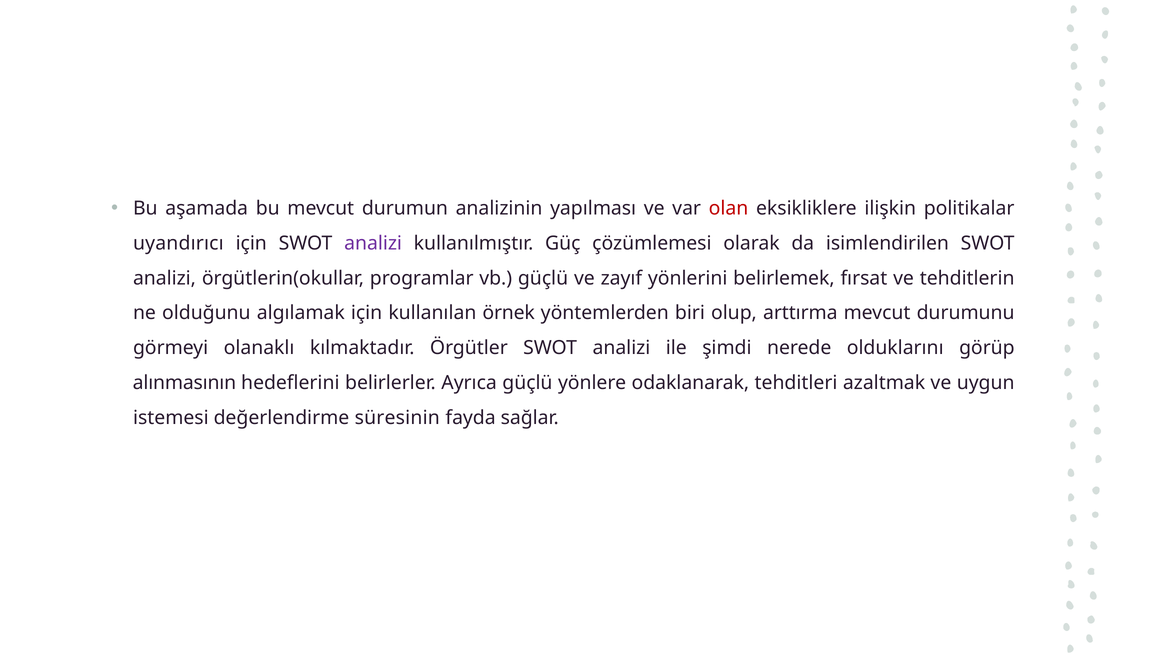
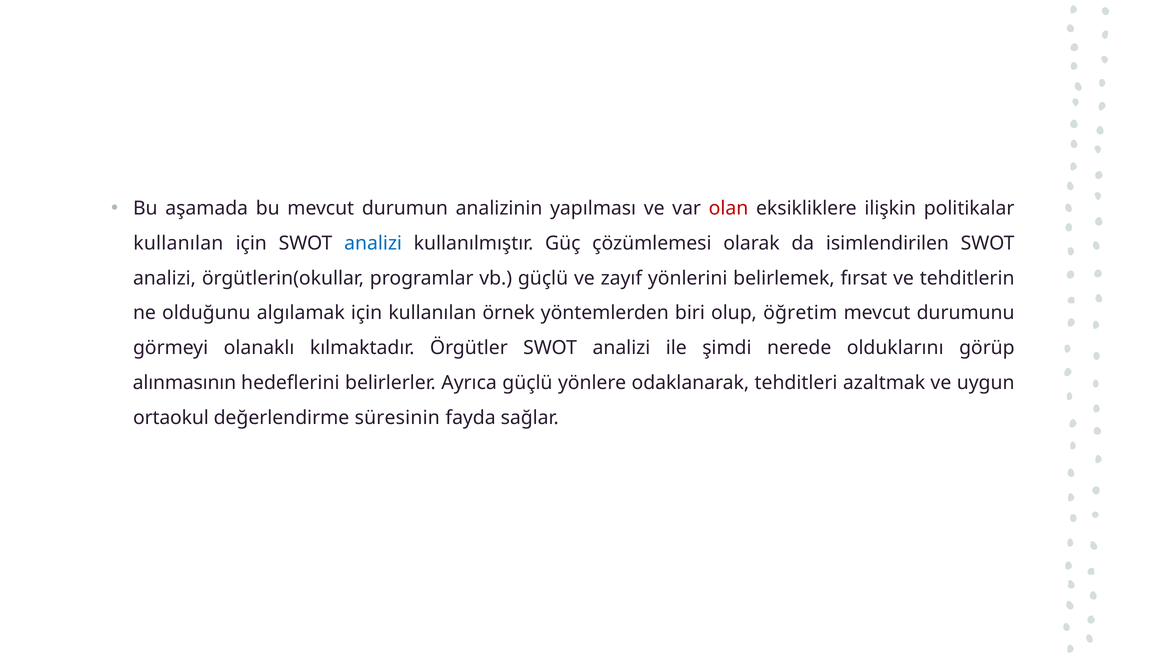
uyandırıcı: uyandırıcı -> kullanılan (178, 243)
analizi colour: purple -> blue (373, 243)
arttırma: arttırma -> öğretim (800, 313)
istemesi: istemesi -> ortaokul (171, 418)
